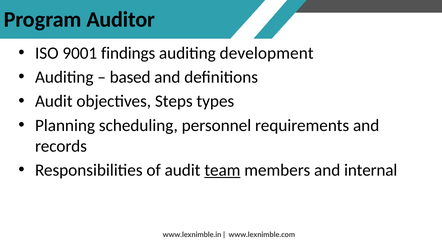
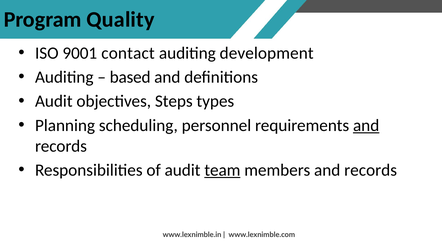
Auditor: Auditor -> Quality (121, 19)
findings: findings -> contact (128, 53)
and underline: none -> present (366, 125)
members and internal: internal -> records (371, 170)
